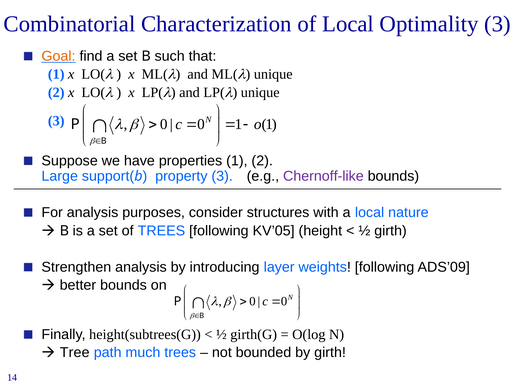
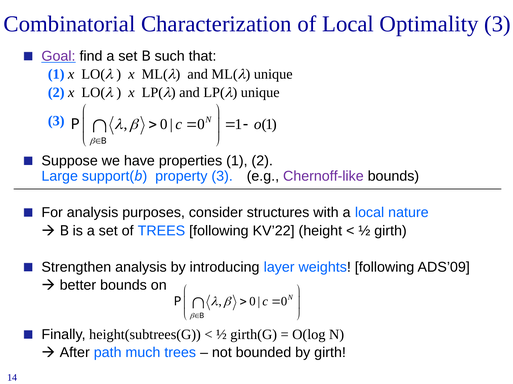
Goal colour: orange -> purple (58, 56)
KV’05: KV’05 -> KV’22 (274, 231)
Tree: Tree -> After (75, 353)
